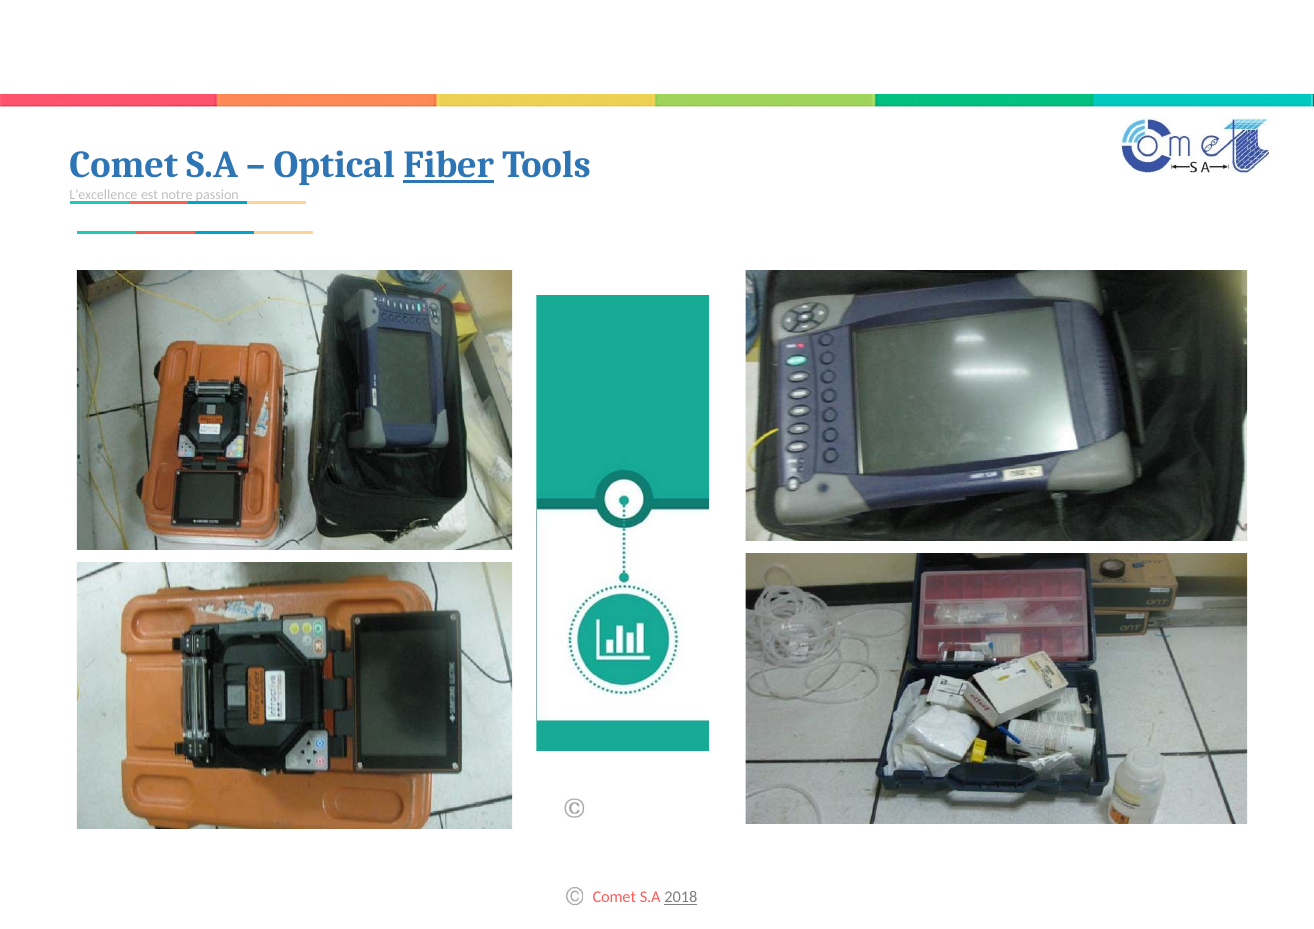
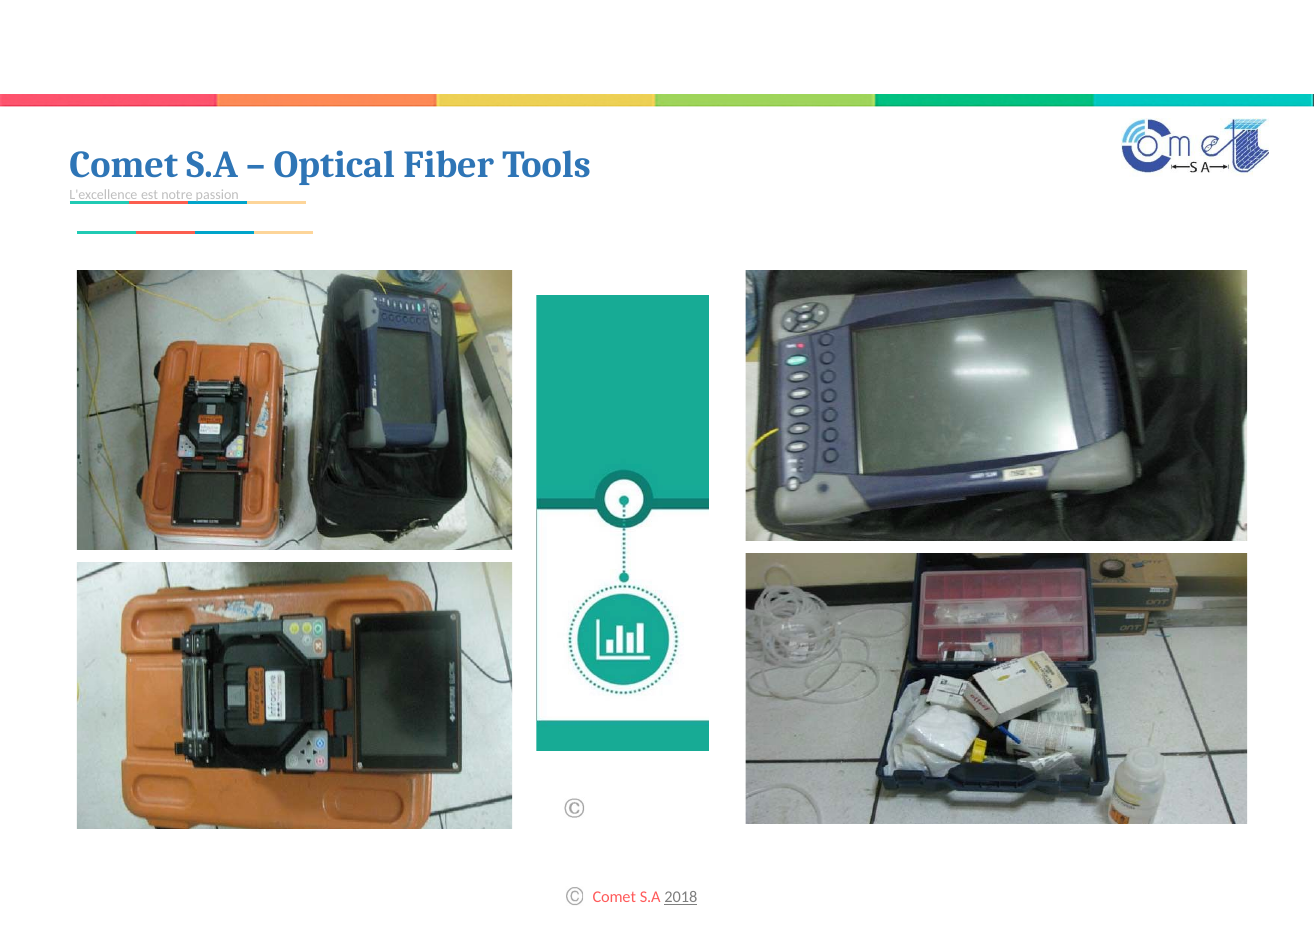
Fiber underline: present -> none (449, 165)
